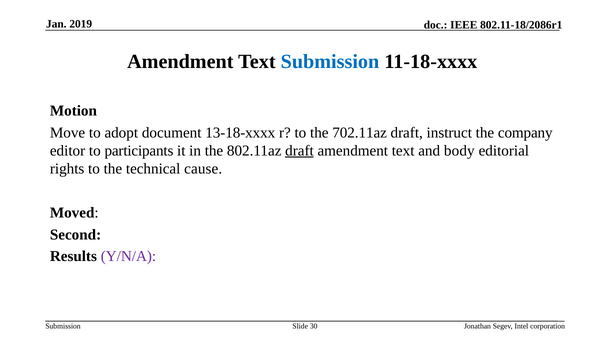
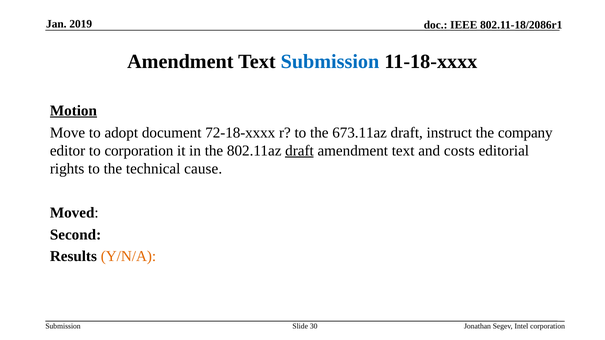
Motion underline: none -> present (73, 111)
13-18-xxxx: 13-18-xxxx -> 72-18-xxxx (240, 133)
702.11az: 702.11az -> 673.11az (360, 133)
to participants: participants -> corporation (139, 151)
body: body -> costs (459, 151)
Y/N/A colour: purple -> orange (128, 257)
